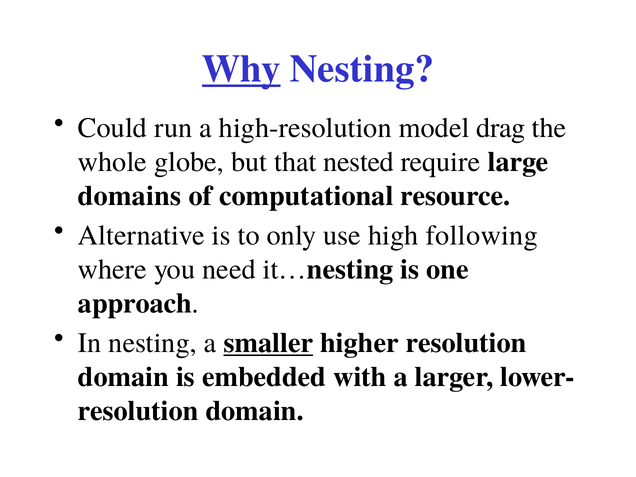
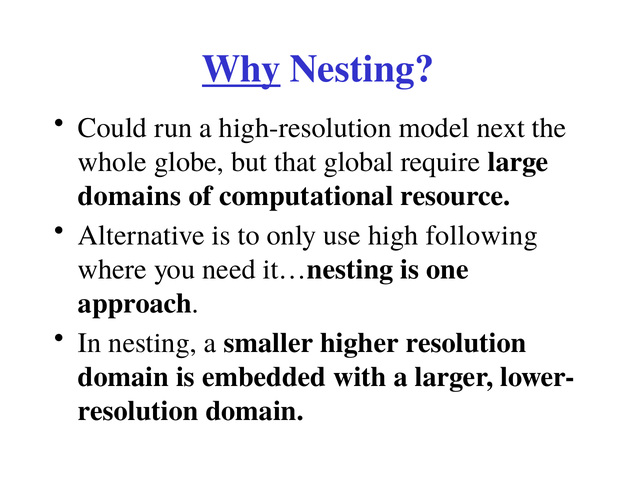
drag: drag -> next (501, 128)
nested: nested -> global (359, 162)
smaller underline: present -> none (268, 343)
